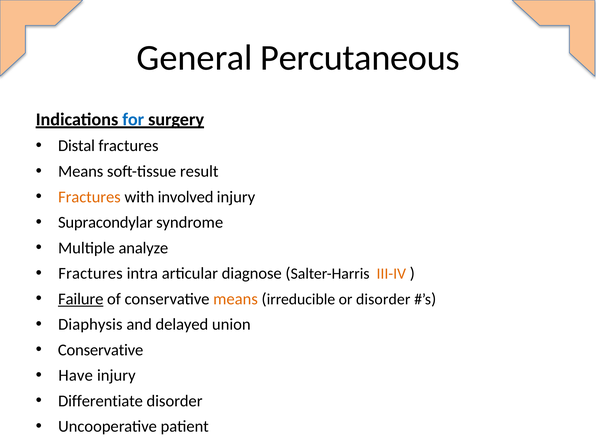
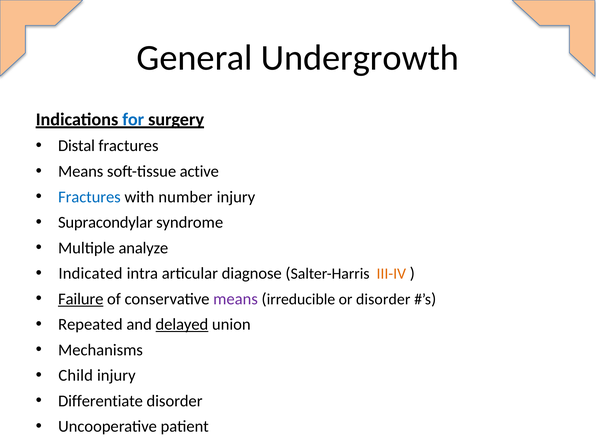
Percutaneous: Percutaneous -> Undergrowth (360, 58)
result: result -> active (199, 171)
Fractures colour: orange -> blue (89, 197)
involved: involved -> number (185, 197)
Fractures: Fractures -> Indicated (90, 273)
means colour: orange -> purple (236, 299)
Diaphysis: Diaphysis -> Repeated (90, 324)
delayed underline: none -> present (182, 324)
Conservative: Conservative -> Mechanisms (101, 350)
Have: Have -> Child (76, 375)
